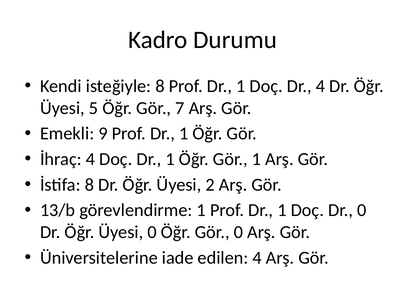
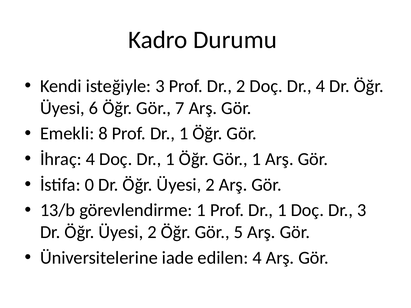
isteğiyle 8: 8 -> 3 (160, 86)
1: 1 -> 2 (241, 86)
5: 5 -> 6 (94, 108)
9: 9 -> 8 (103, 134)
İstifa 8: 8 -> 0 (89, 185)
Dr 0: 0 -> 3 (362, 210)
0: 0 -> 2 (152, 232)
Gör 0: 0 -> 5 (238, 232)
